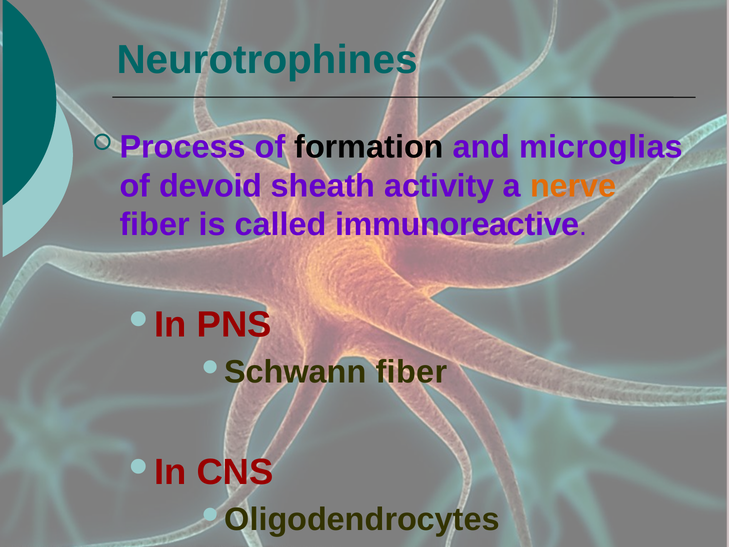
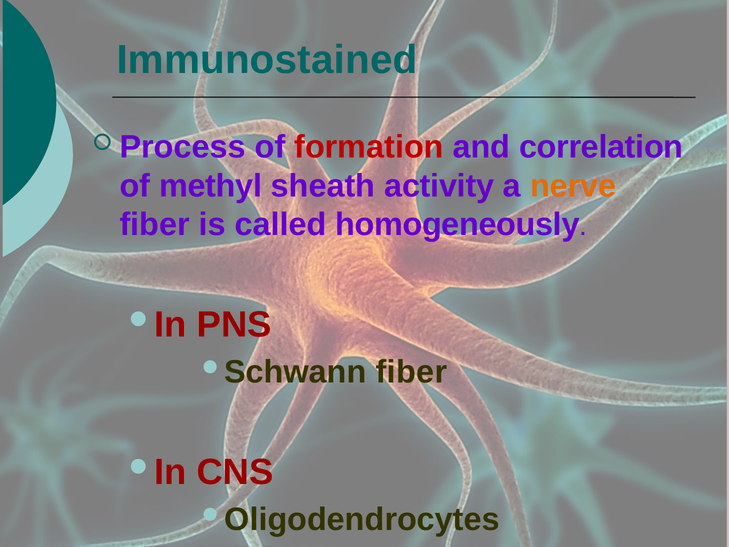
Neurotrophines: Neurotrophines -> Immunostained (267, 60)
formation colour: black -> red (369, 147)
microglias: microglias -> correlation (601, 147)
devoid: devoid -> methyl (211, 186)
immunoreactive: immunoreactive -> homogeneously (457, 225)
